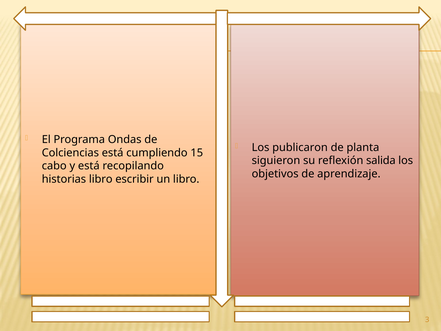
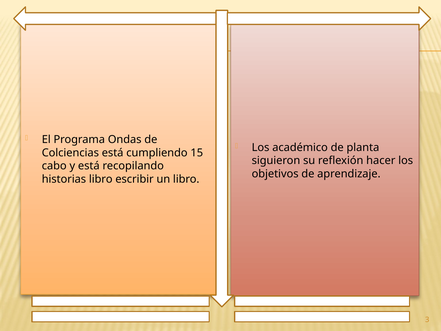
publicaron: publicaron -> académico (300, 147)
salida: salida -> hacer (381, 161)
